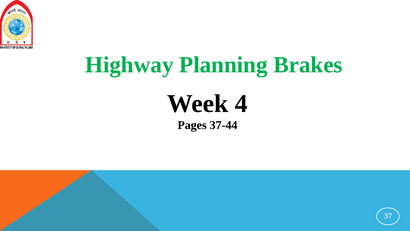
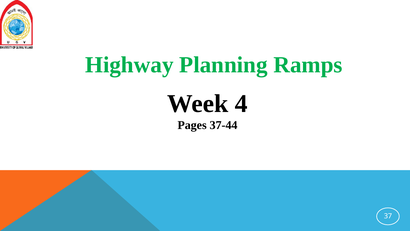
Brakes: Brakes -> Ramps (308, 65)
